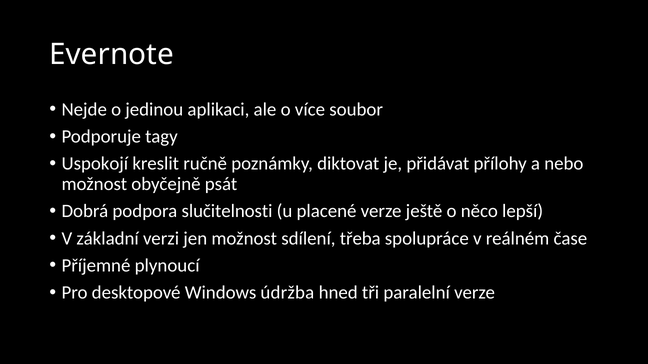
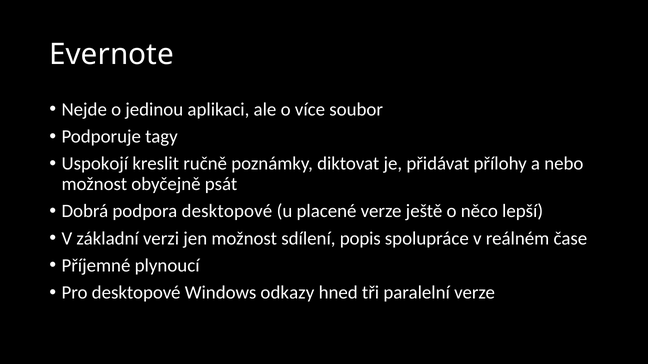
podpora slučitelnosti: slučitelnosti -> desktopové (227, 211)
třeba: třeba -> popis (360, 239)
údržba: údržba -> odkazy (287, 293)
